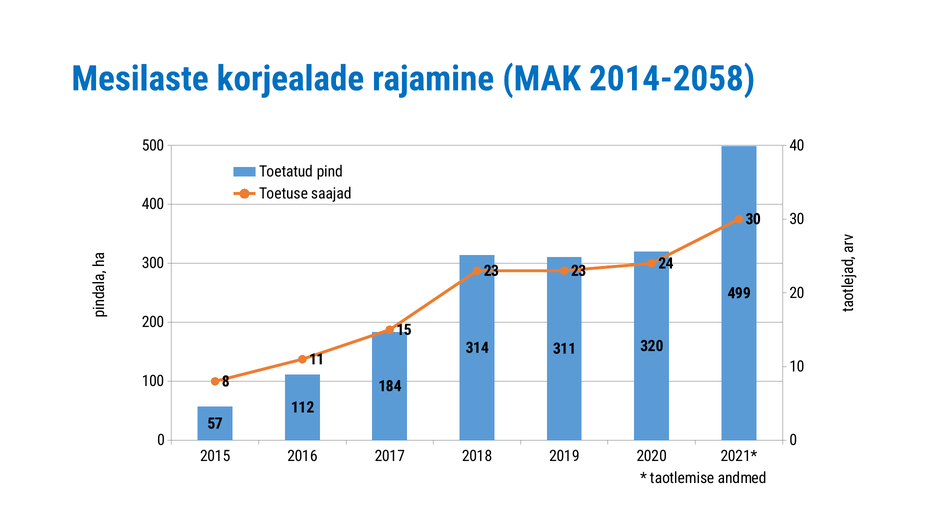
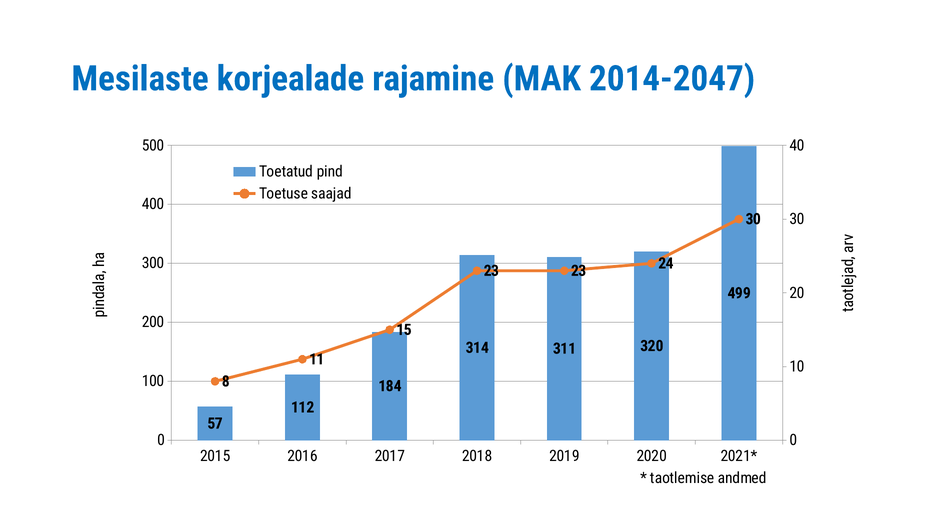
2014-2058: 2014-2058 -> 2014-2047 (672, 79)
